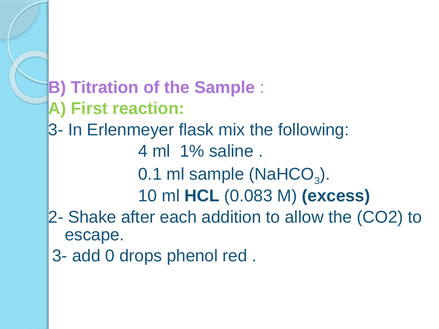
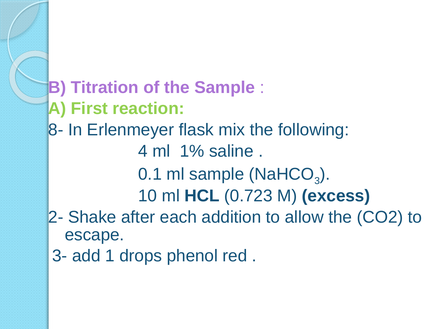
3-: 3- -> 8- (56, 130)
0.083: 0.083 -> 0.723 (248, 196)
0: 0 -> 1 (110, 256)
